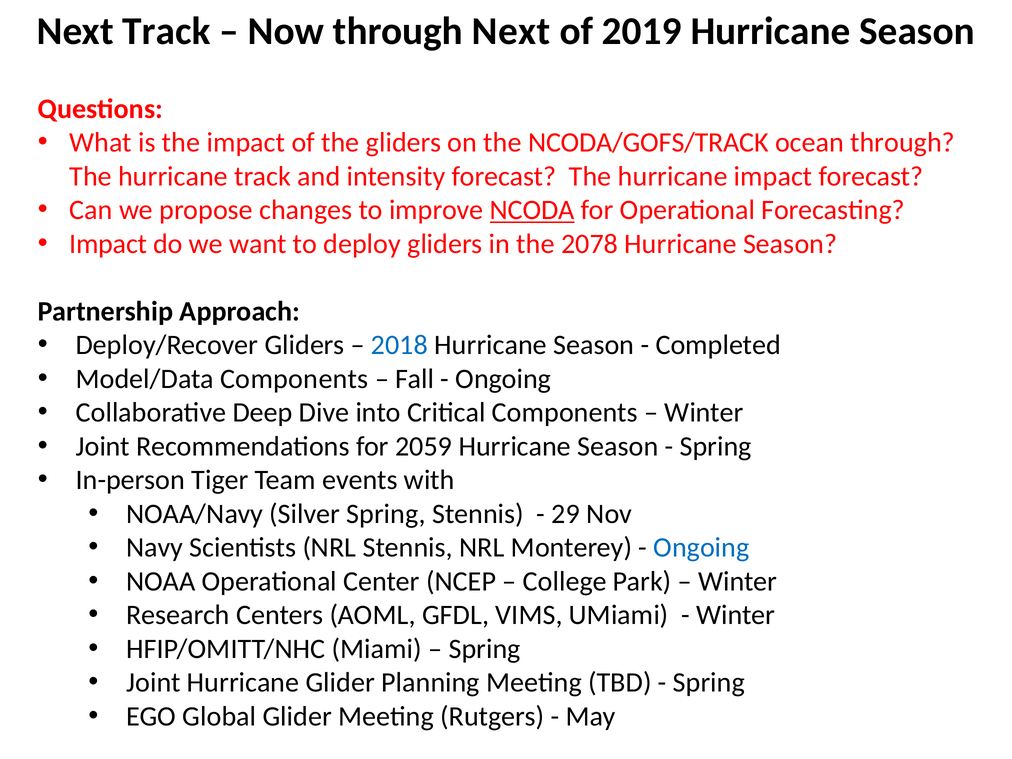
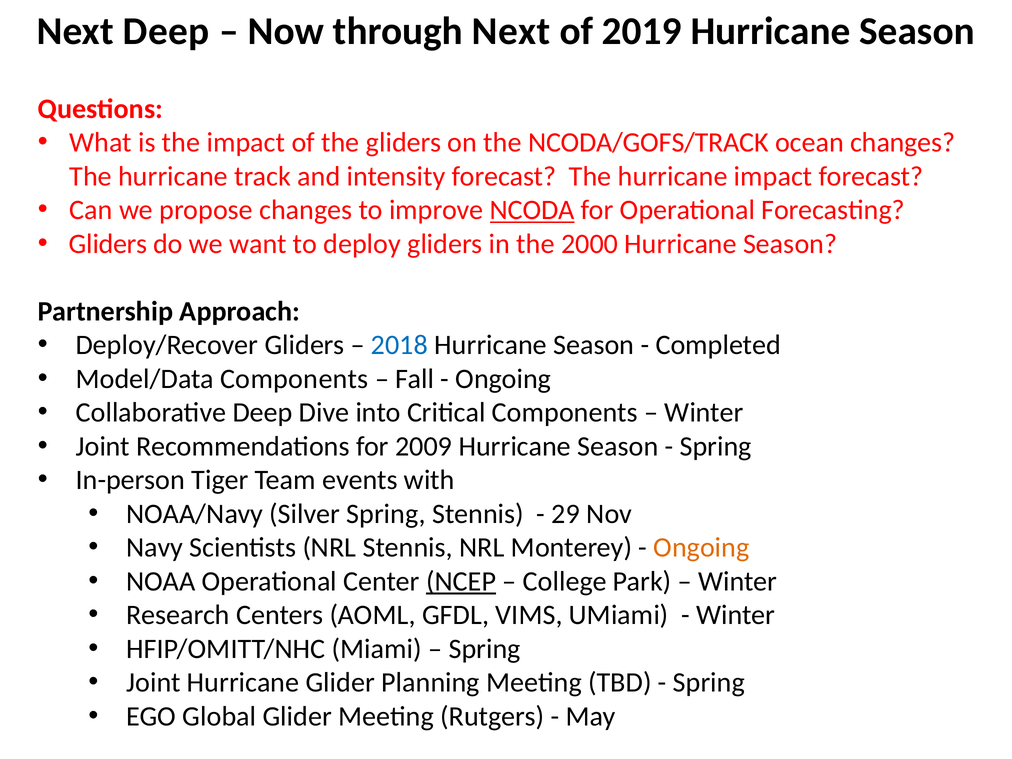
Next Track: Track -> Deep (166, 31)
ocean through: through -> changes (903, 143)
Impact: Impact -> Gliders (108, 244)
2078: 2078 -> 2000 (590, 244)
2059: 2059 -> 2009 (424, 446)
Ongoing colour: blue -> orange (701, 548)
NCEP underline: none -> present (461, 581)
